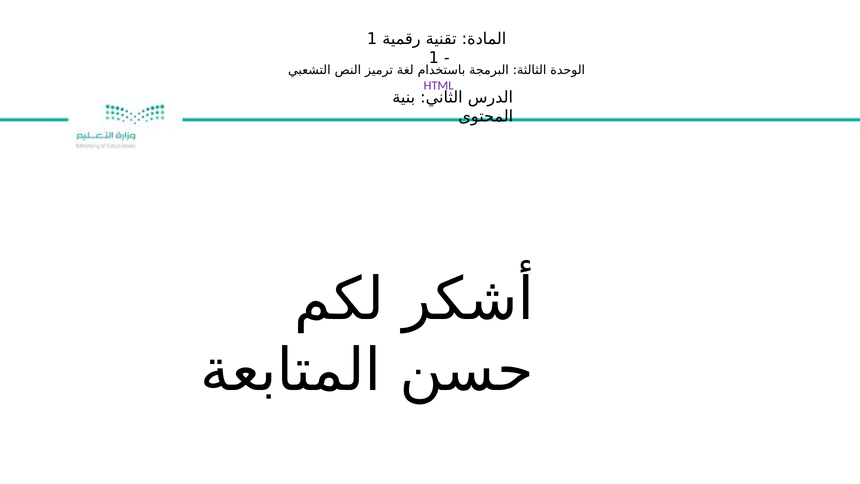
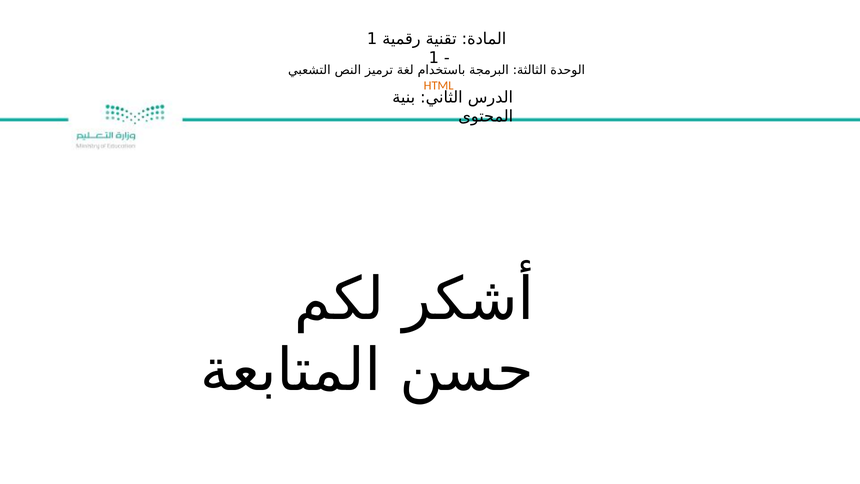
HTML colour: purple -> orange (439, 85)
